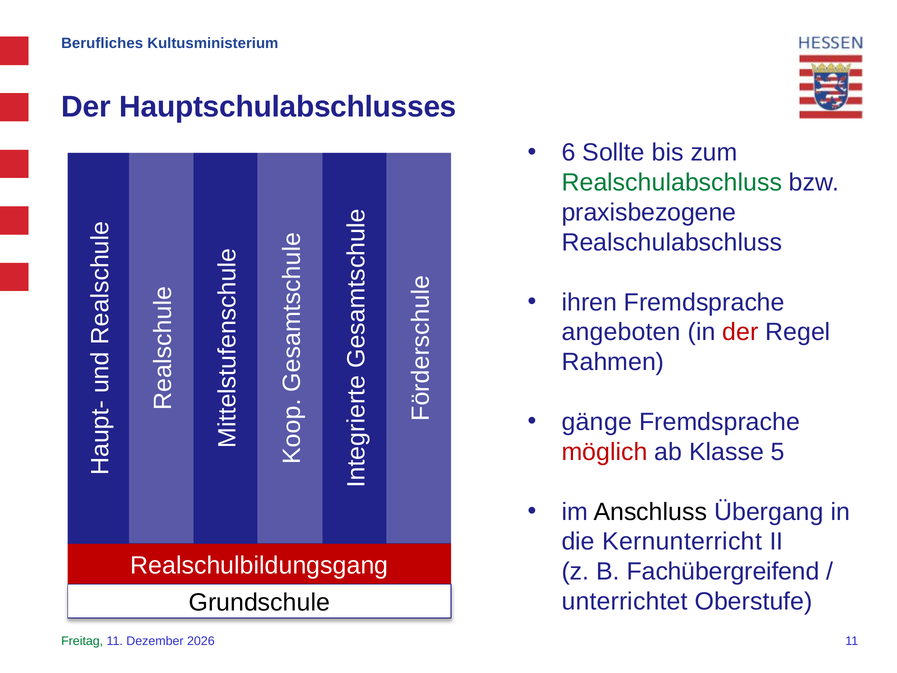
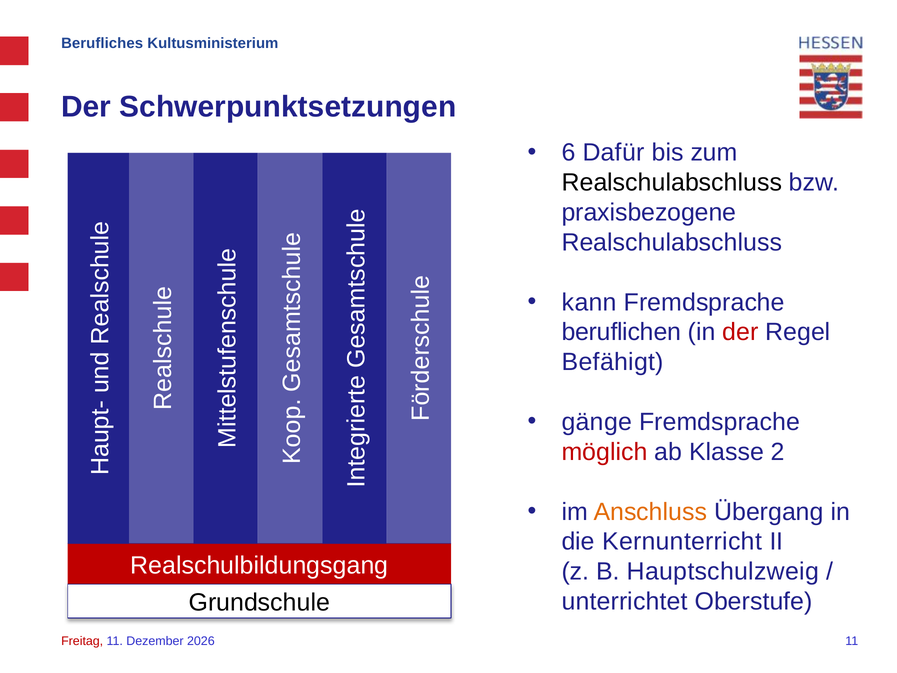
Hauptschulabschlusses: Hauptschulabschlusses -> Schwerpunktsetzungen (288, 107)
Sollte: Sollte -> Dafür (613, 153)
Realschulabschluss colour: green -> black (672, 183)
ihren: ihren -> kann (589, 302)
angeboten: angeboten -> beruflichen (621, 332)
Rahmen: Rahmen -> Befähigt (613, 362)
5: 5 -> 2 (778, 452)
Anschluss colour: black -> orange (650, 512)
Fachübergreifend: Fachübergreifend -> Hauptschulzweig (723, 571)
Freitag colour: green -> red (82, 641)
